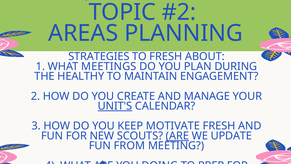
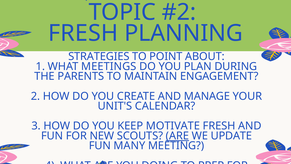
AREAS: AREAS -> FRESH (83, 33)
TO FRESH: FRESH -> POINT (166, 56)
HEALTHY: HEALTHY -> PARENTS (81, 76)
UNIT'S underline: present -> none (115, 106)
FROM: FROM -> MANY (129, 145)
